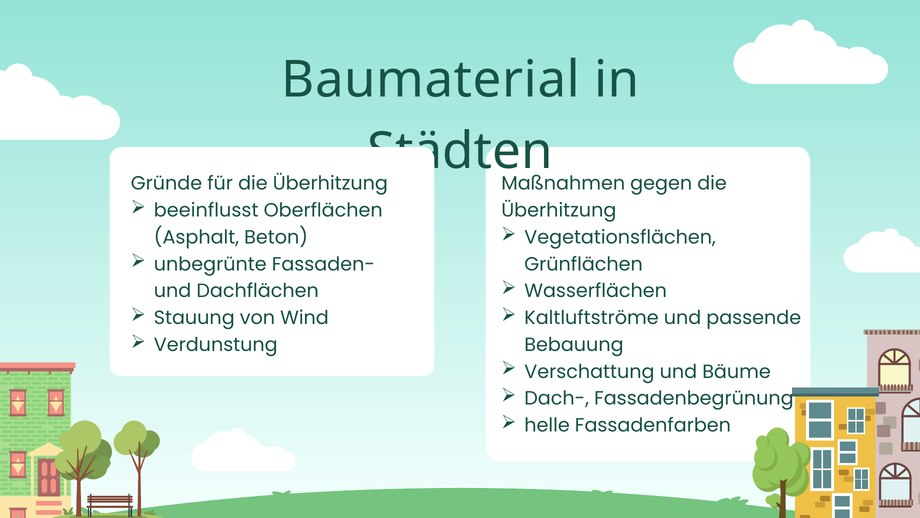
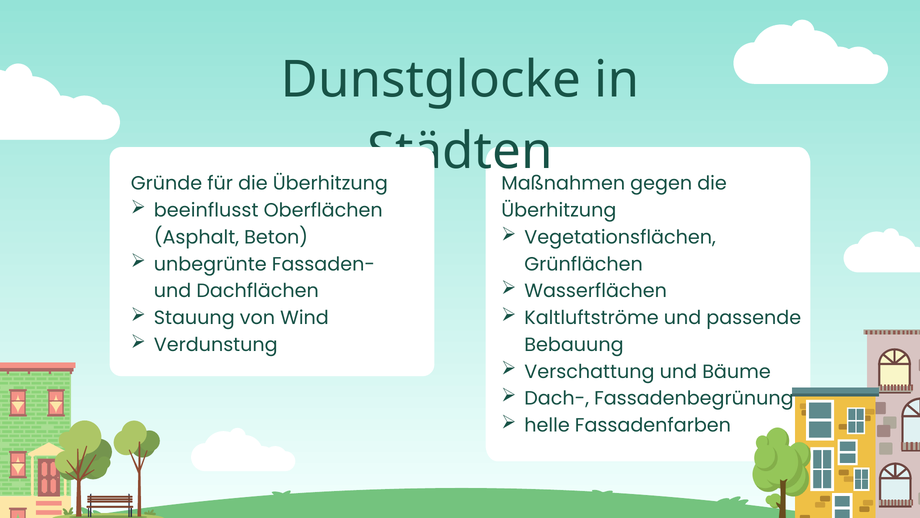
Baumaterial: Baumaterial -> Dunstglocke (431, 80)
